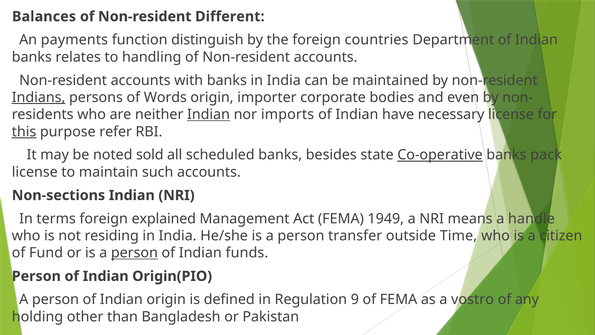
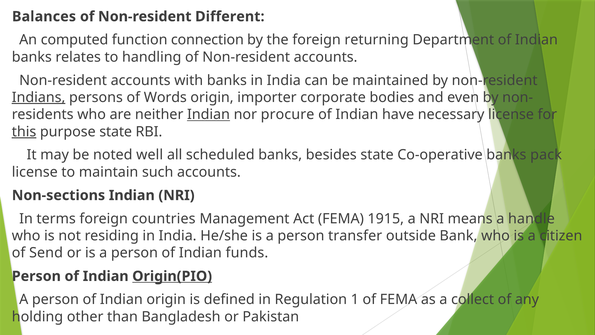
payments: payments -> computed (75, 40)
distinguish: distinguish -> connection (207, 40)
countries: countries -> returning (377, 40)
imports: imports -> procure (288, 114)
purpose refer: refer -> state (116, 132)
sold: sold -> well (150, 155)
Co-operative underline: present -> none (440, 155)
explained: explained -> countries (164, 218)
1949: 1949 -> 1915 (386, 218)
Time: Time -> Bank (458, 236)
Fund: Fund -> Send (46, 253)
person underline: present -> none (134, 253)
Origin(PIO underline: none -> present (172, 276)
9: 9 -> 1 (355, 299)
vostro: vostro -> collect (473, 299)
